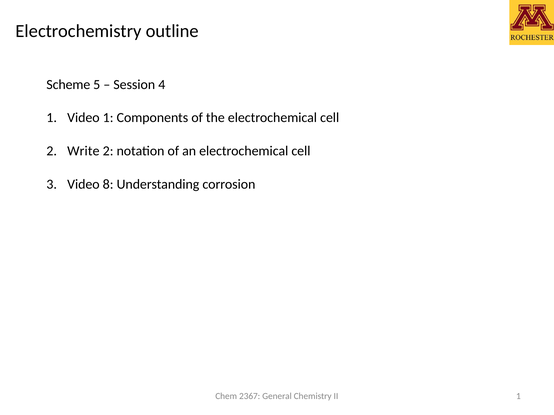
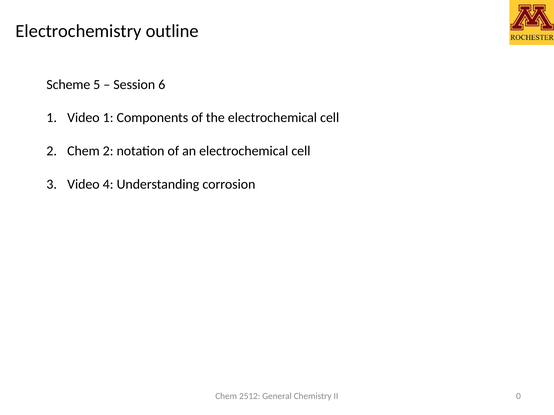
4: 4 -> 6 (162, 85)
2 Write: Write -> Chem (83, 151)
8: 8 -> 4 (108, 184)
2367: 2367 -> 2512 (250, 397)
II 1: 1 -> 0 (518, 397)
